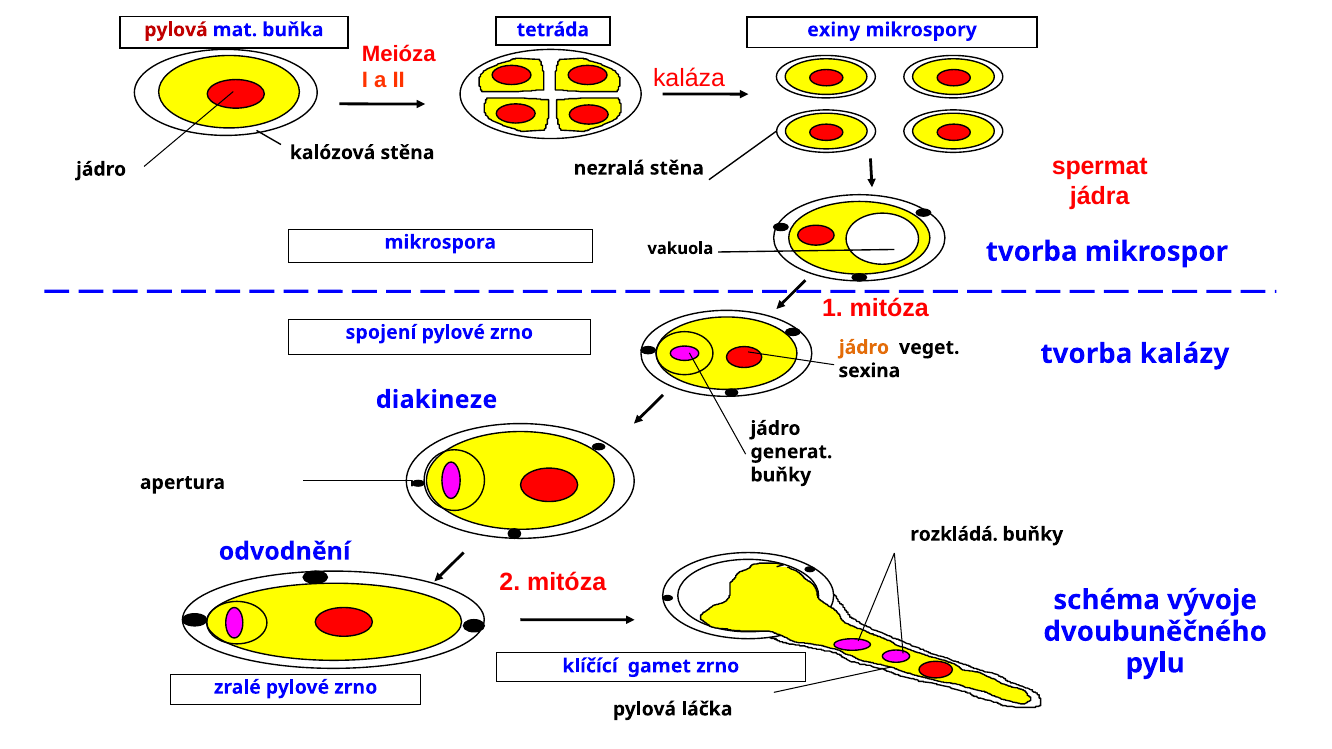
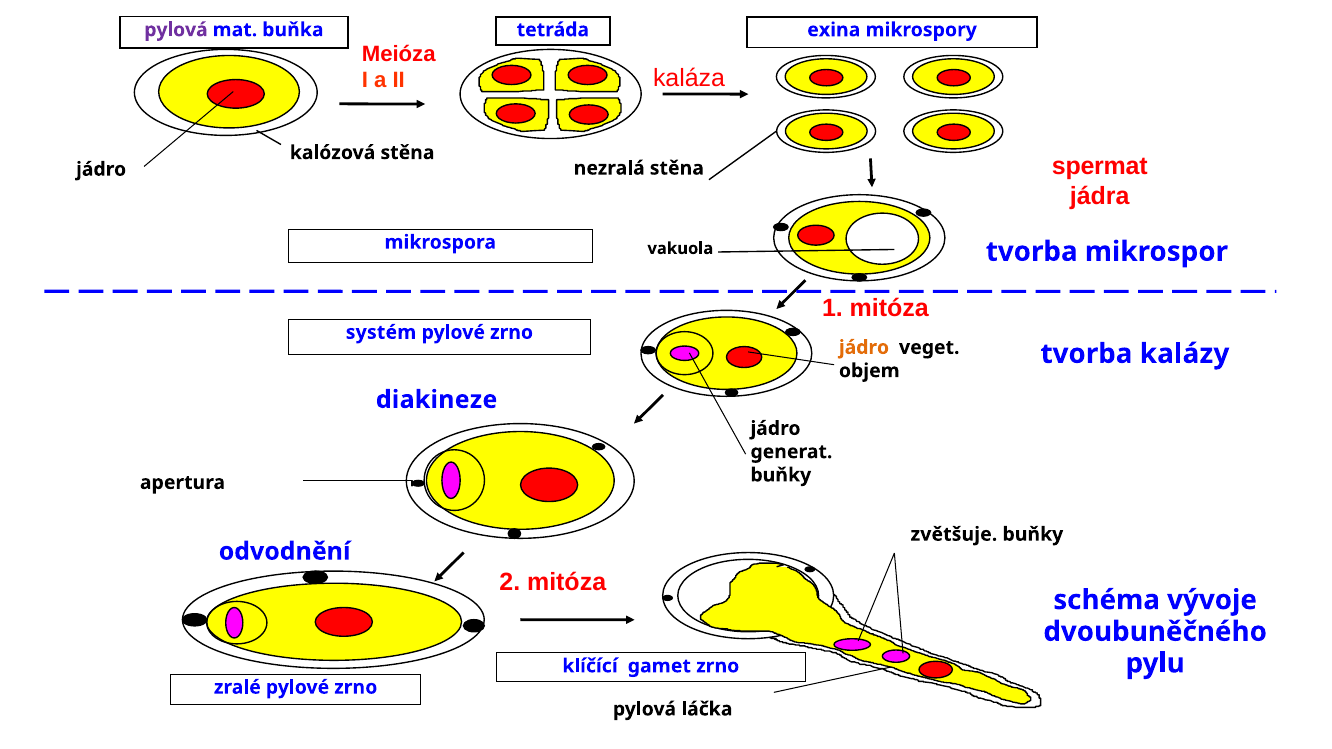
pylová colour: red -> purple (176, 30)
exiny: exiny -> exina (834, 30)
spojení: spojení -> systém (381, 332)
sexina: sexina -> objem (869, 371)
rozkládá: rozkládá -> zvětšuje (954, 534)
